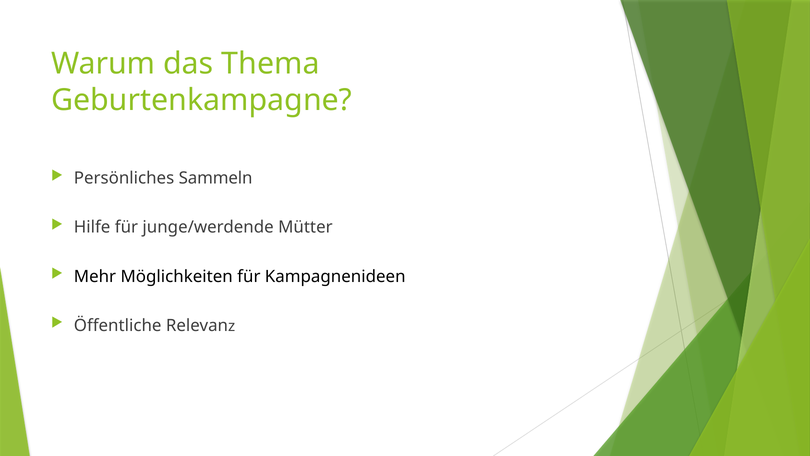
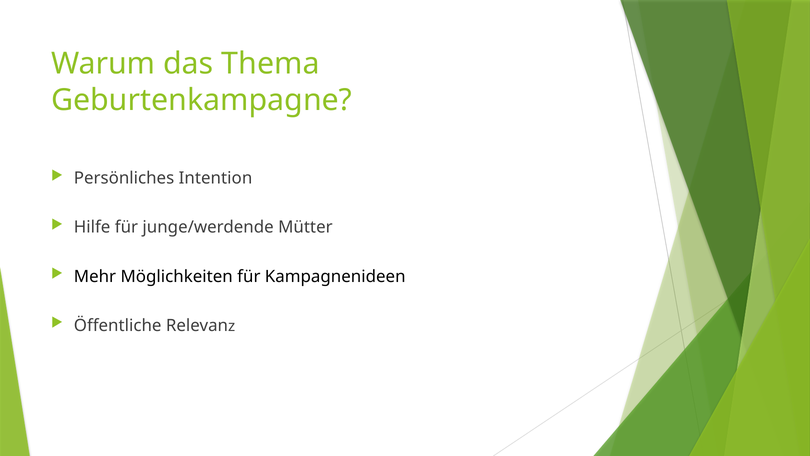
Sammeln: Sammeln -> Intention (215, 178)
